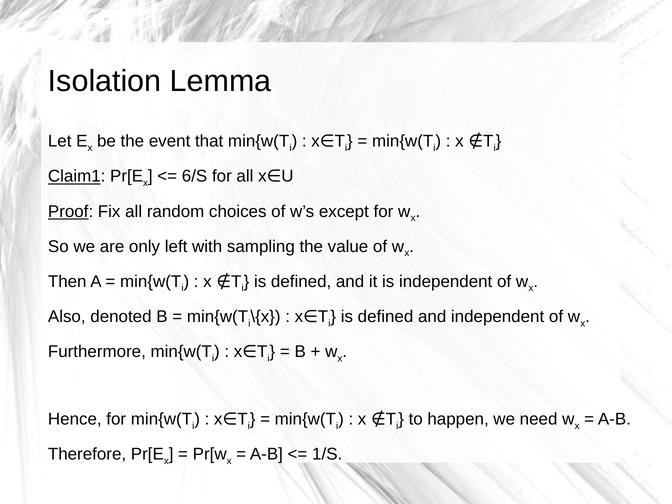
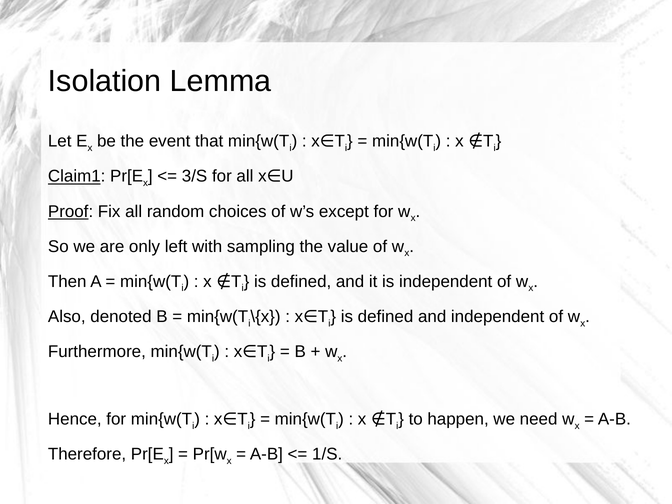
6/S: 6/S -> 3/S (195, 176)
